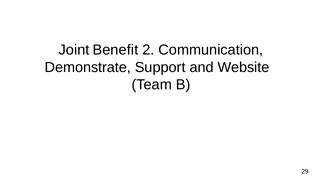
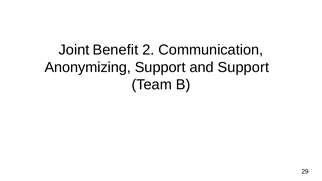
Demonstrate: Demonstrate -> Anonymizing (88, 67)
and Website: Website -> Support (243, 67)
